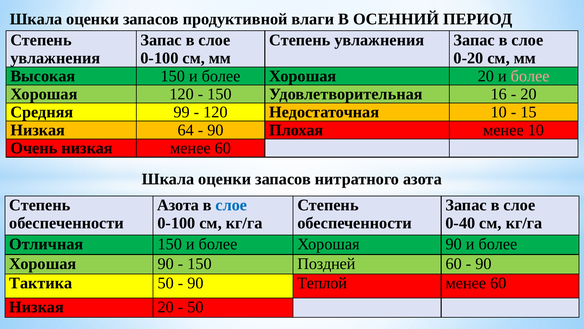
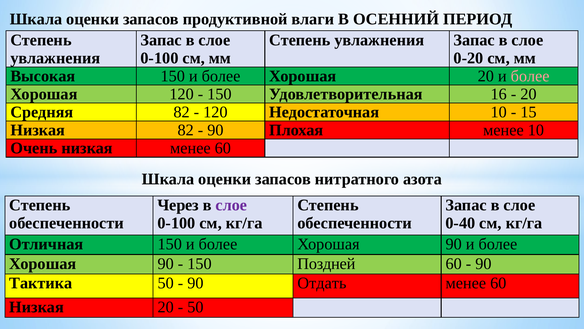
Средняя 99: 99 -> 82 (182, 112)
Низкая 64: 64 -> 82 (186, 130)
Азота: Азота -> Через (178, 205)
слое colour: blue -> purple (231, 205)
Теплой: Теплой -> Отдать (322, 283)
